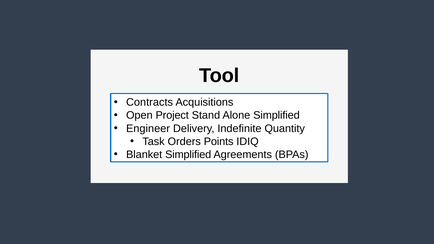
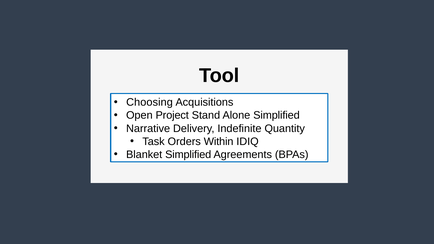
Contracts: Contracts -> Choosing (150, 102)
Engineer: Engineer -> Narrative (148, 128)
Points: Points -> Within (219, 142)
